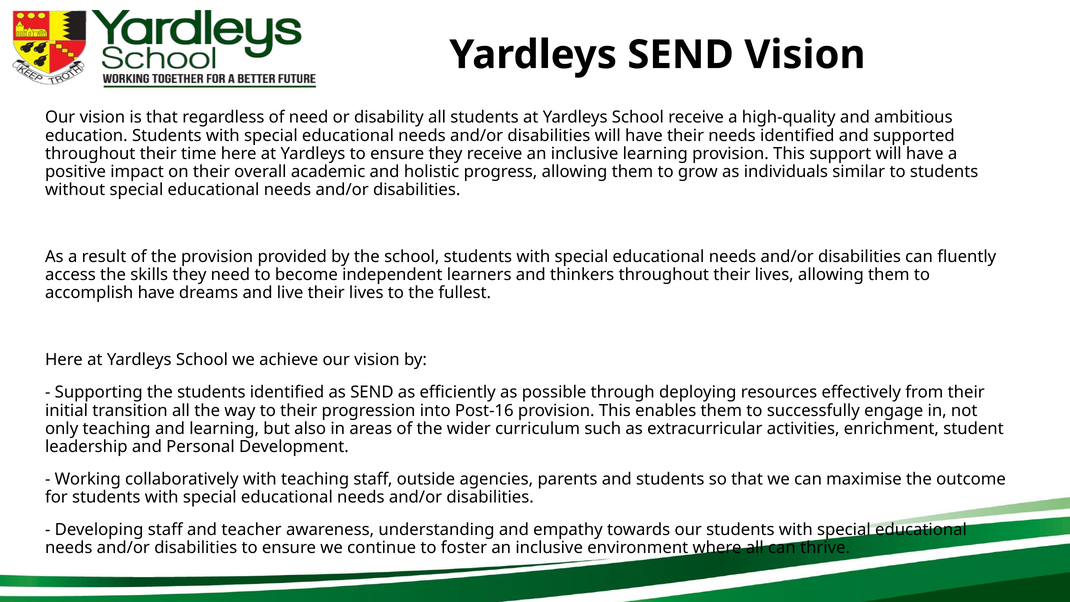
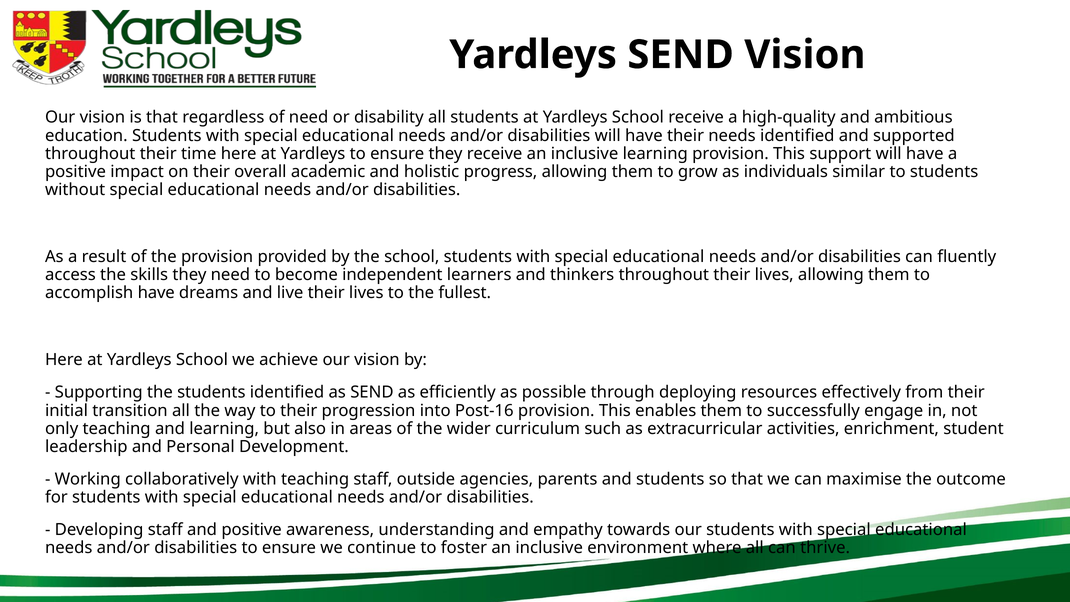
and teacher: teacher -> positive (252, 530)
